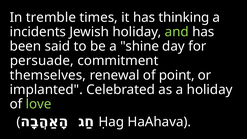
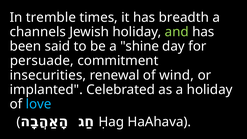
thinking: thinking -> breadth (184, 17)
incidents: incidents -> channels (38, 32)
themselves: themselves -> insecurities (48, 75)
point: point -> wind (177, 75)
love colour: light green -> light blue (39, 104)
